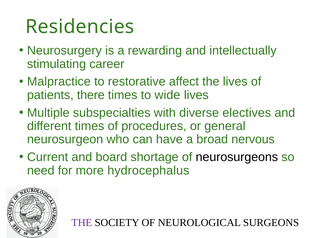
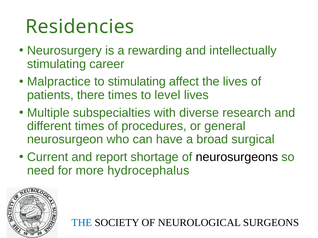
to restorative: restorative -> stimulating (137, 82)
wide: wide -> level (167, 95)
electives: electives -> research (247, 113)
nervous: nervous -> surgical (253, 140)
board: board -> report (111, 157)
THE colour: purple -> blue (82, 223)
